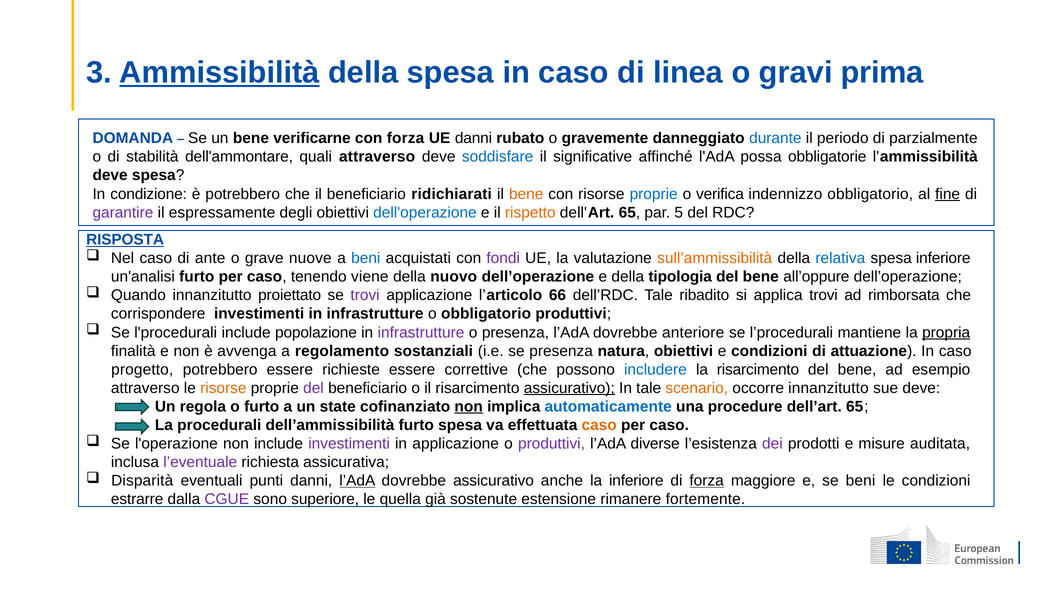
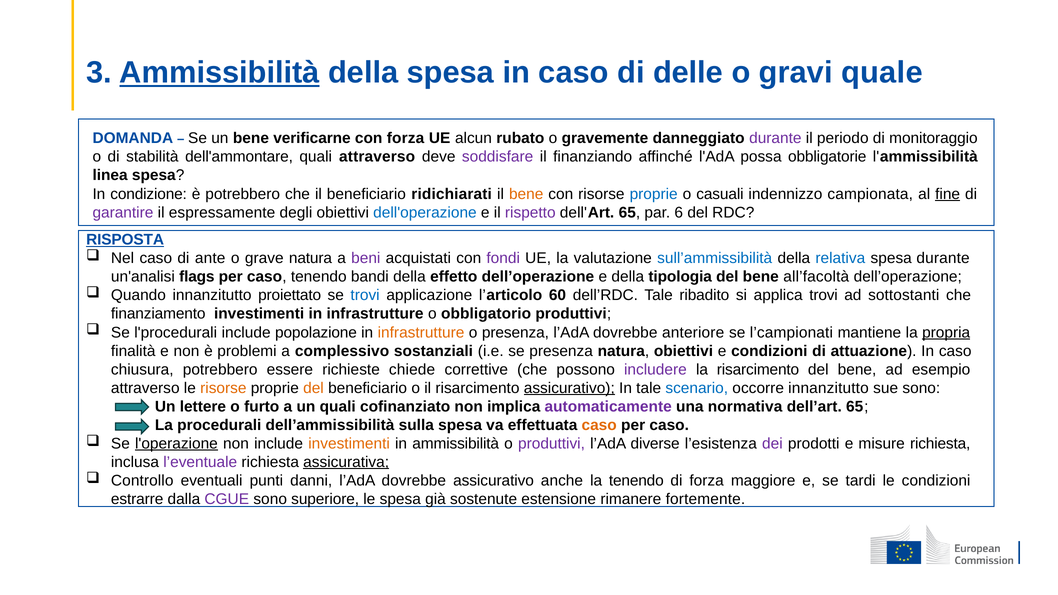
linea: linea -> delle (688, 73)
prima: prima -> quale (882, 73)
UE danni: danni -> alcun (473, 138)
durante colour: blue -> purple (775, 138)
parzialmente: parzialmente -> monitoraggio (933, 138)
soddisfare colour: blue -> purple (498, 157)
significative: significative -> finanziando (593, 157)
deve: deve -> linea (110, 175)
verifica: verifica -> casuali (720, 194)
indennizzo obbligatorio: obbligatorio -> campionata (870, 194)
rispetto colour: orange -> purple (530, 212)
5: 5 -> 6 (679, 212)
grave nuove: nuove -> natura (310, 258)
beni colour: blue -> purple (366, 258)
sull’ammissibilità colour: orange -> blue (715, 258)
spesa inferiore: inferiore -> durante (943, 258)
un'analisi furto: furto -> flags (197, 277)
viene: viene -> bandi (370, 277)
nuovo: nuovo -> effetto (454, 277)
all’oppure: all’oppure -> all’facoltà (816, 277)
trovi colour: purple -> blue (365, 295)
66: 66 -> 60 (557, 295)
rimborsata: rimborsata -> sottostanti (904, 295)
corrispondere: corrispondere -> finanziamento (158, 314)
infrastrutture colour: purple -> orange (421, 332)
l’procedurali: l’procedurali -> l’campionati (791, 332)
avvenga: avvenga -> problemi (247, 351)
regolamento: regolamento -> complessivo (342, 351)
progetto: progetto -> chiusura (142, 370)
richieste essere: essere -> chiede (412, 370)
includere colour: blue -> purple (655, 370)
del colour: purple -> orange (313, 388)
scenario colour: orange -> blue (697, 388)
sue deve: deve -> sono (921, 388)
regola: regola -> lettere (203, 407)
un state: state -> quali (338, 407)
non underline: present -> none (469, 407)
automaticamente colour: blue -> purple (608, 407)
procedure: procedure -> normativa (745, 407)
dell’ammissibilità furto: furto -> sulla (416, 425)
l'operazione underline: none -> present (176, 444)
investimenti colour: purple -> orange (349, 444)
in applicazione: applicazione -> ammissibilità (456, 444)
misure auditata: auditata -> richiesta (940, 444)
assicurativa underline: none -> present (346, 462)
Disparità: Disparità -> Controllo (142, 481)
l’AdA underline: present -> none (357, 481)
la inferiore: inferiore -> tenendo (636, 481)
forza underline: present -> none (707, 481)
se beni: beni -> tardi (861, 481)
le quella: quella -> spesa (400, 499)
